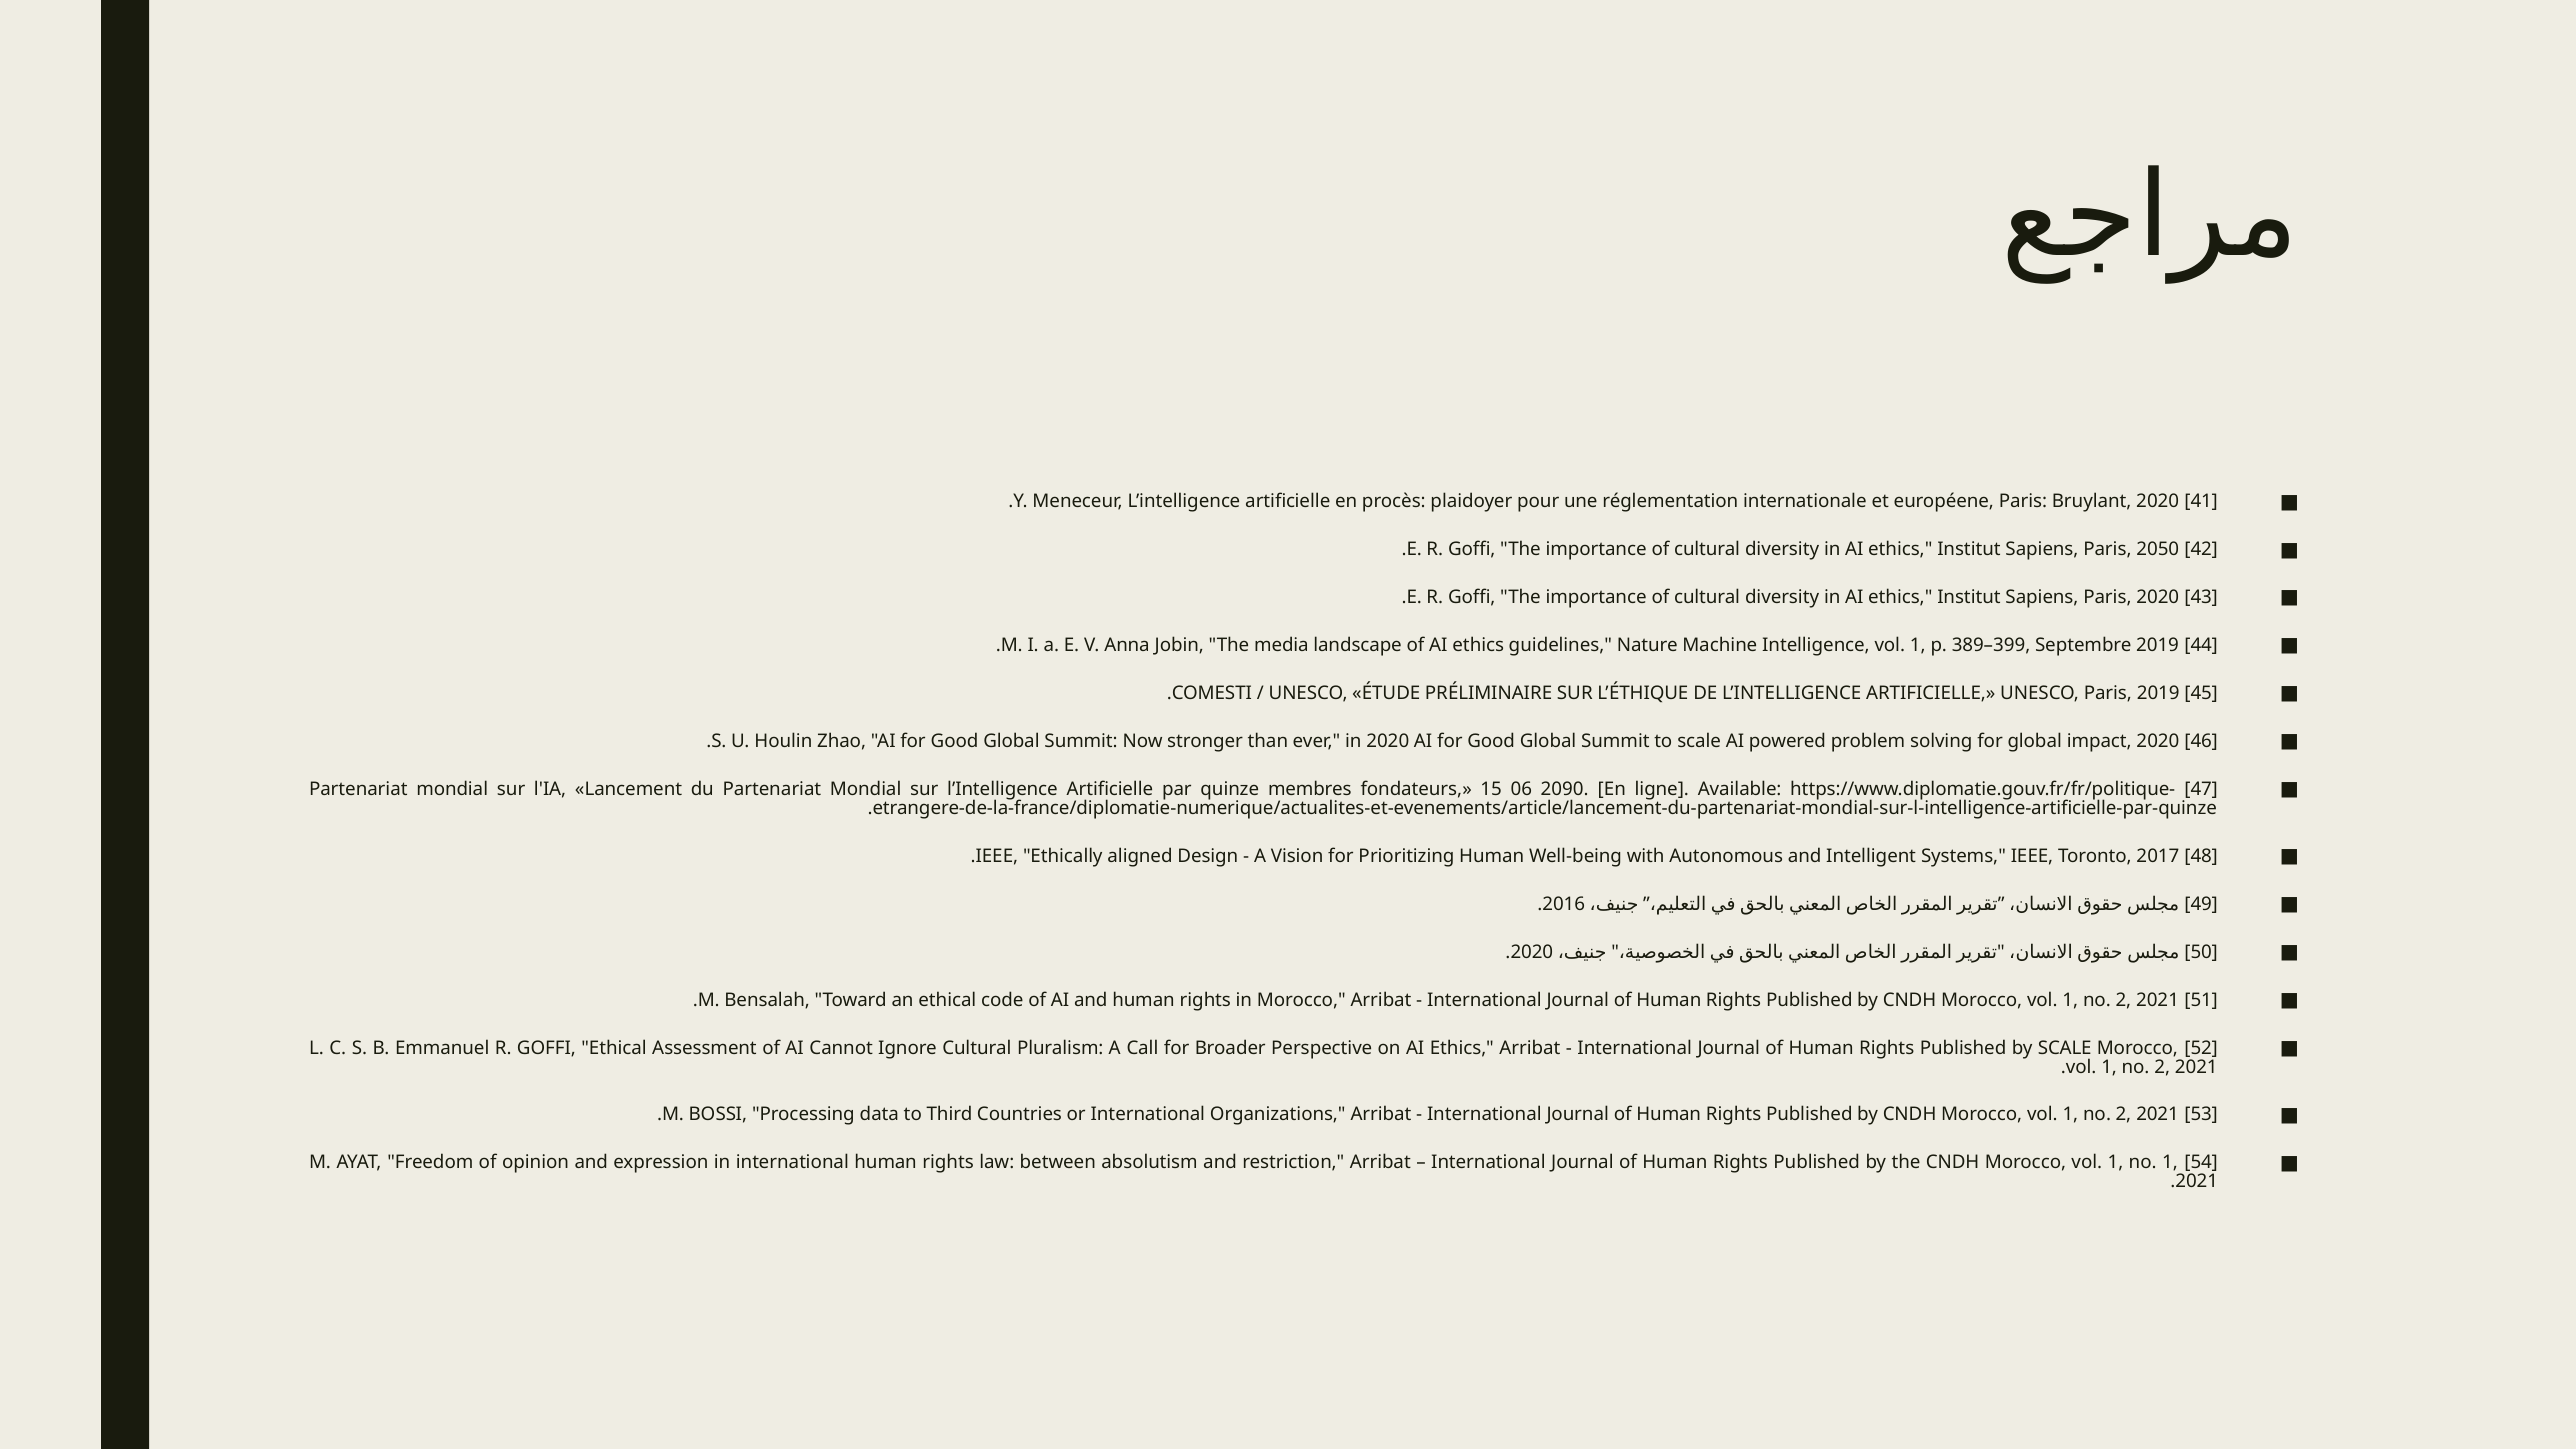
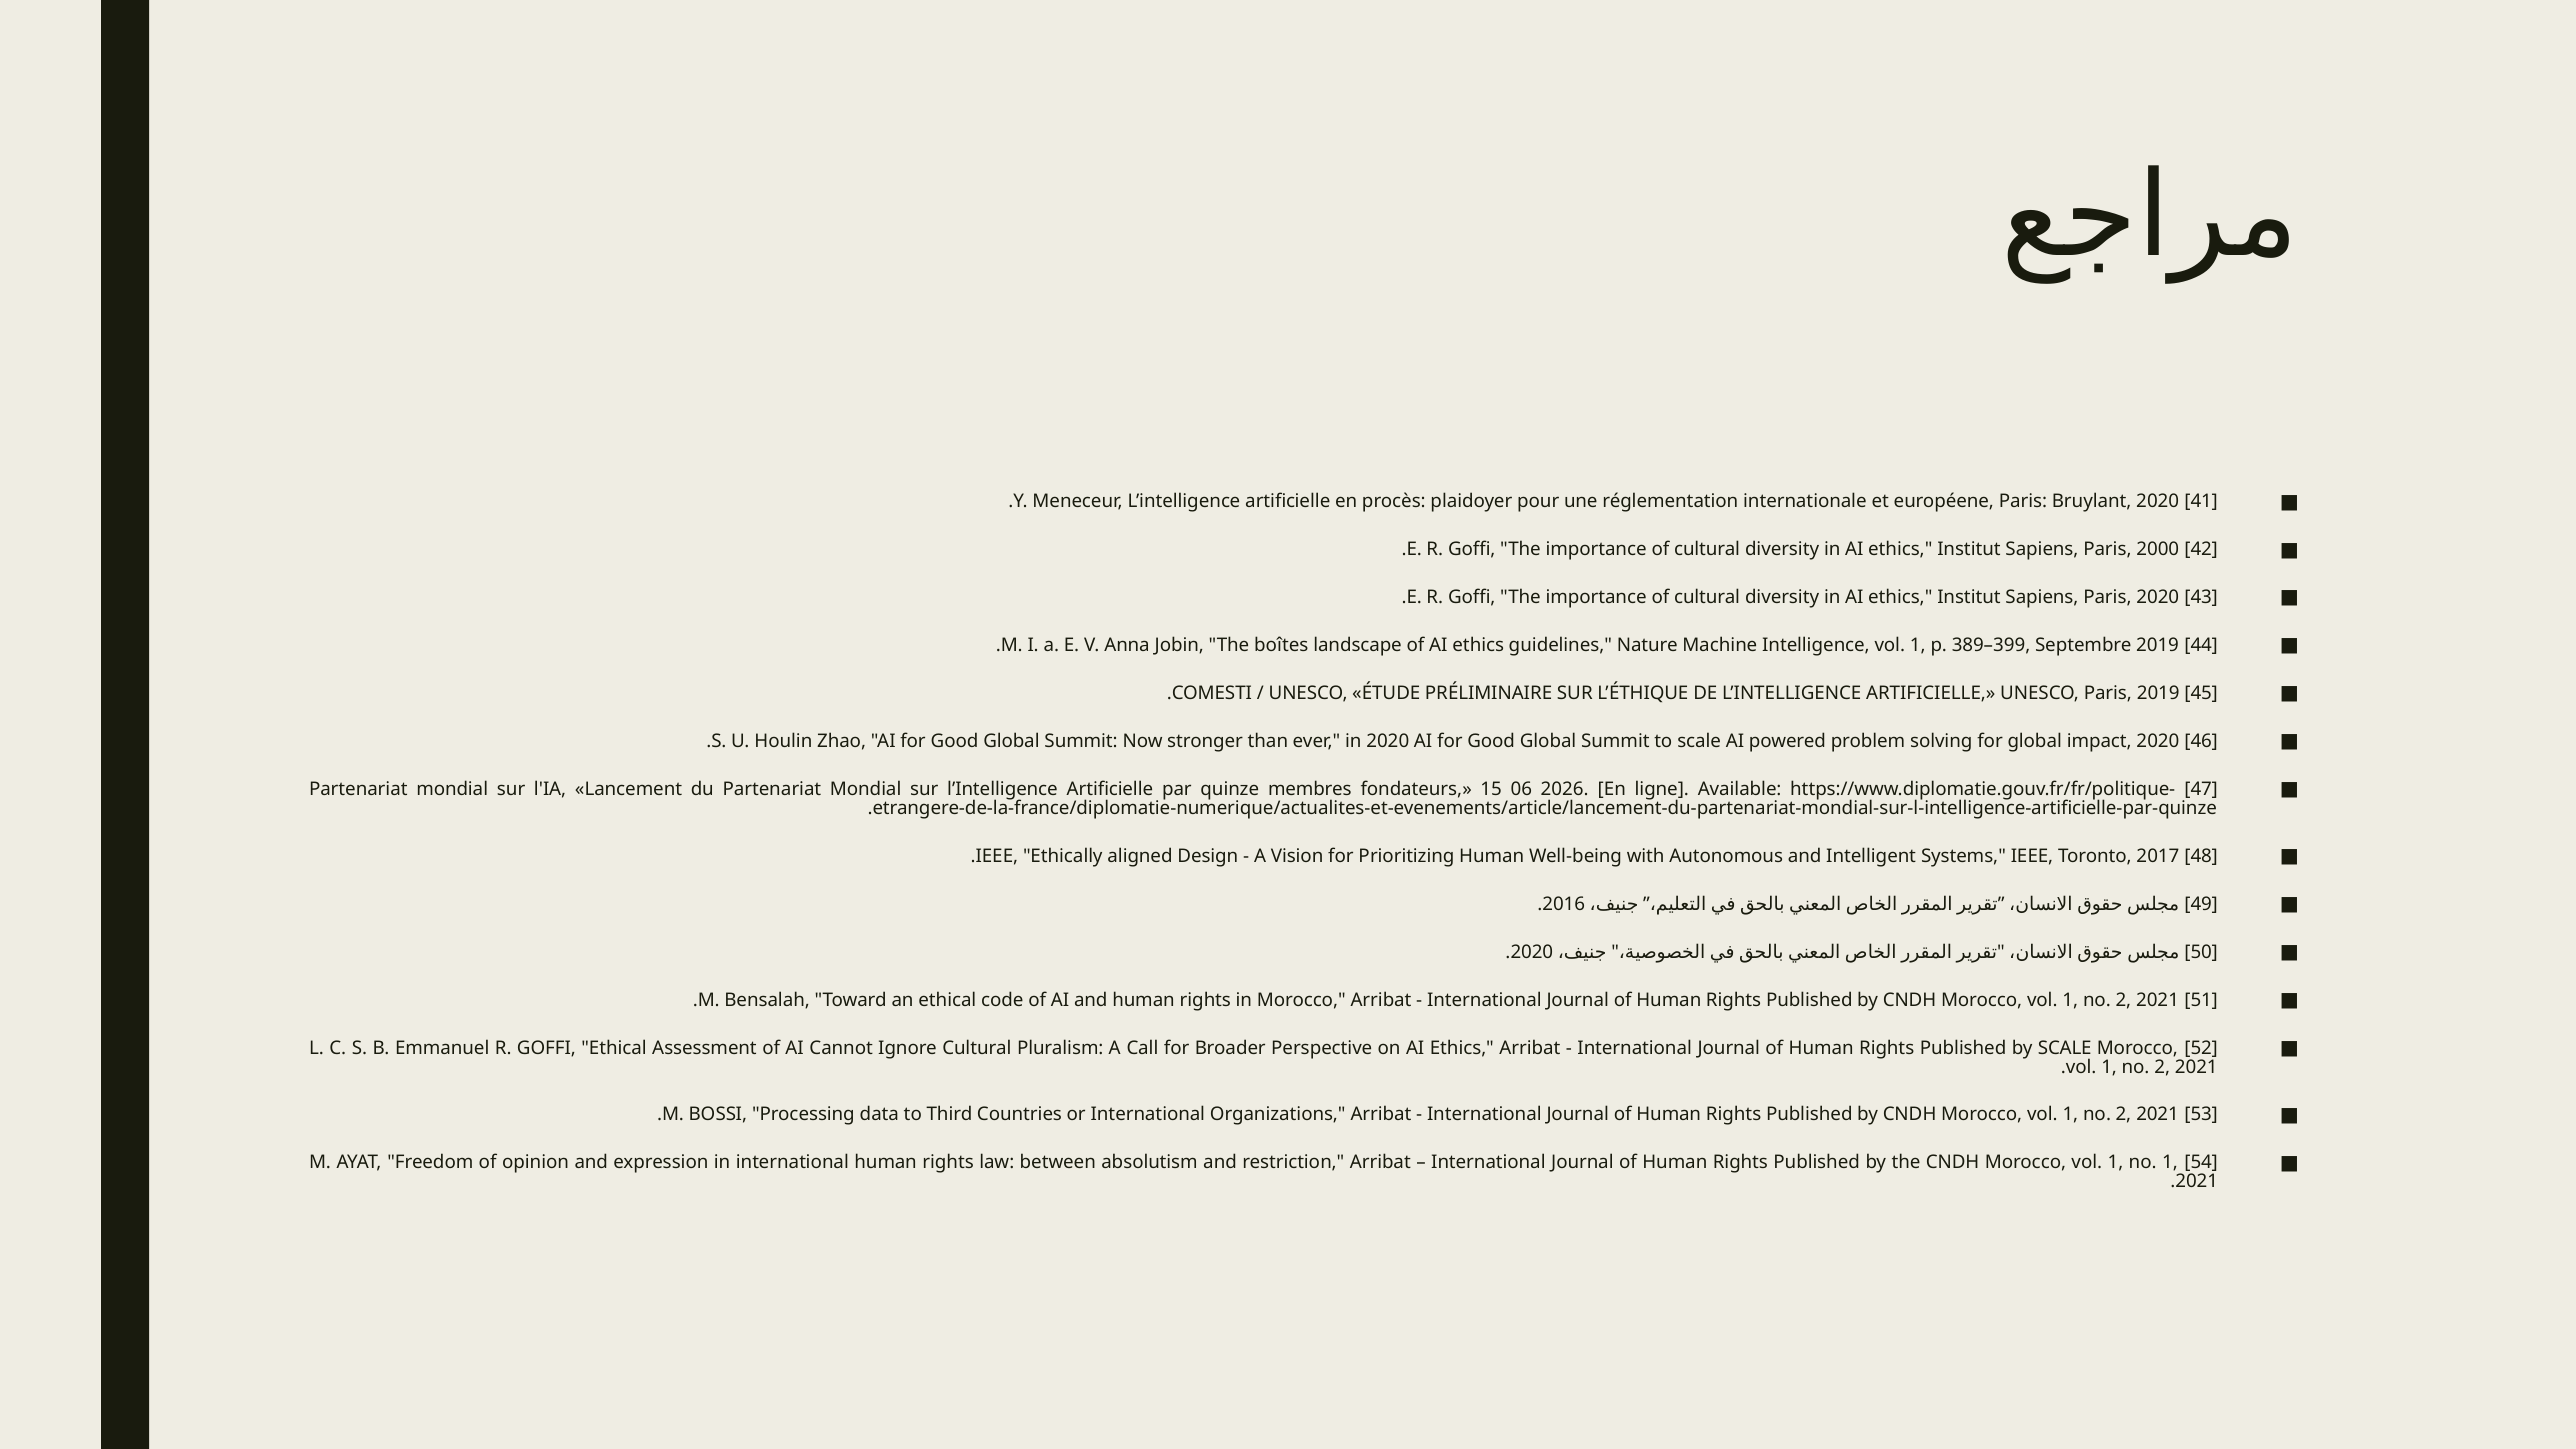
2050: 2050 -> 2000 (2158, 550)
media: media -> boîtes (1281, 645)
2090: 2090 -> 2026 (1565, 789)
